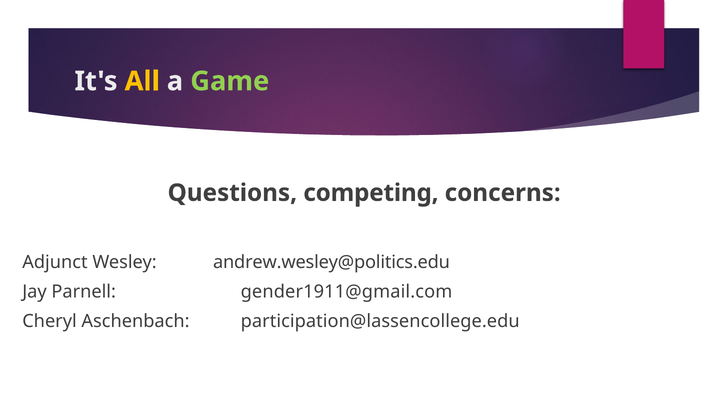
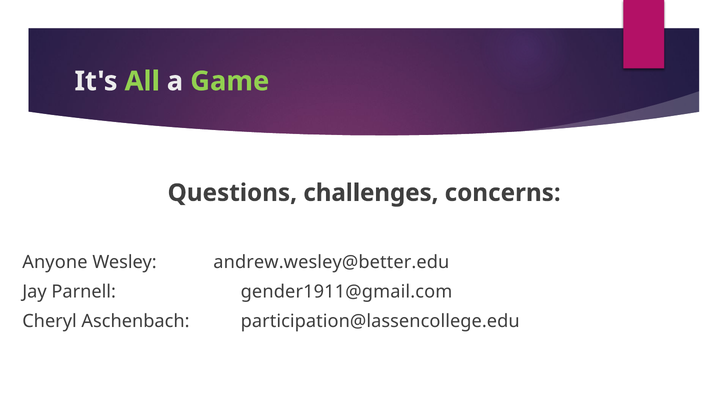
All colour: yellow -> light green (142, 81)
competing: competing -> challenges (371, 193)
Adjunct: Adjunct -> Anyone (55, 262)
andrew.wesley@politics.edu: andrew.wesley@politics.edu -> andrew.wesley@better.edu (331, 262)
